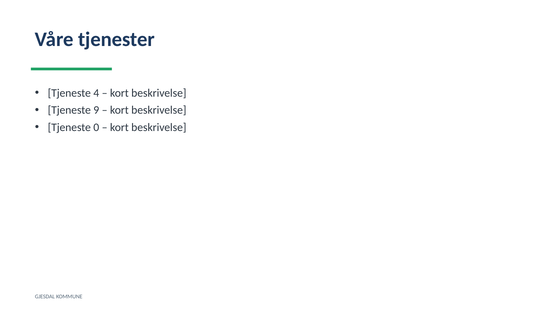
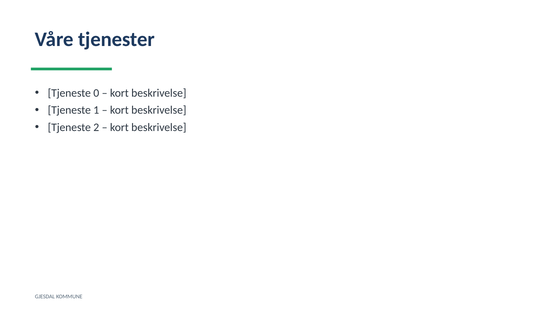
4: 4 -> 0 (96, 93)
9: 9 -> 1 (96, 110)
0: 0 -> 2 (96, 127)
